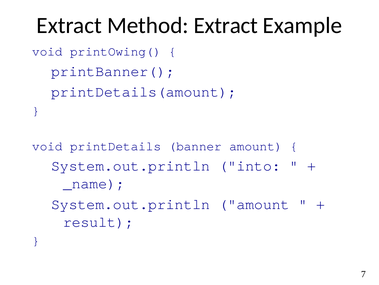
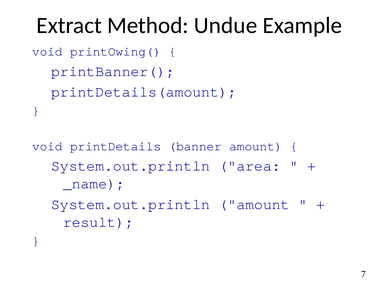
Method Extract: Extract -> Undue (226, 25)
into: into -> area (250, 165)
